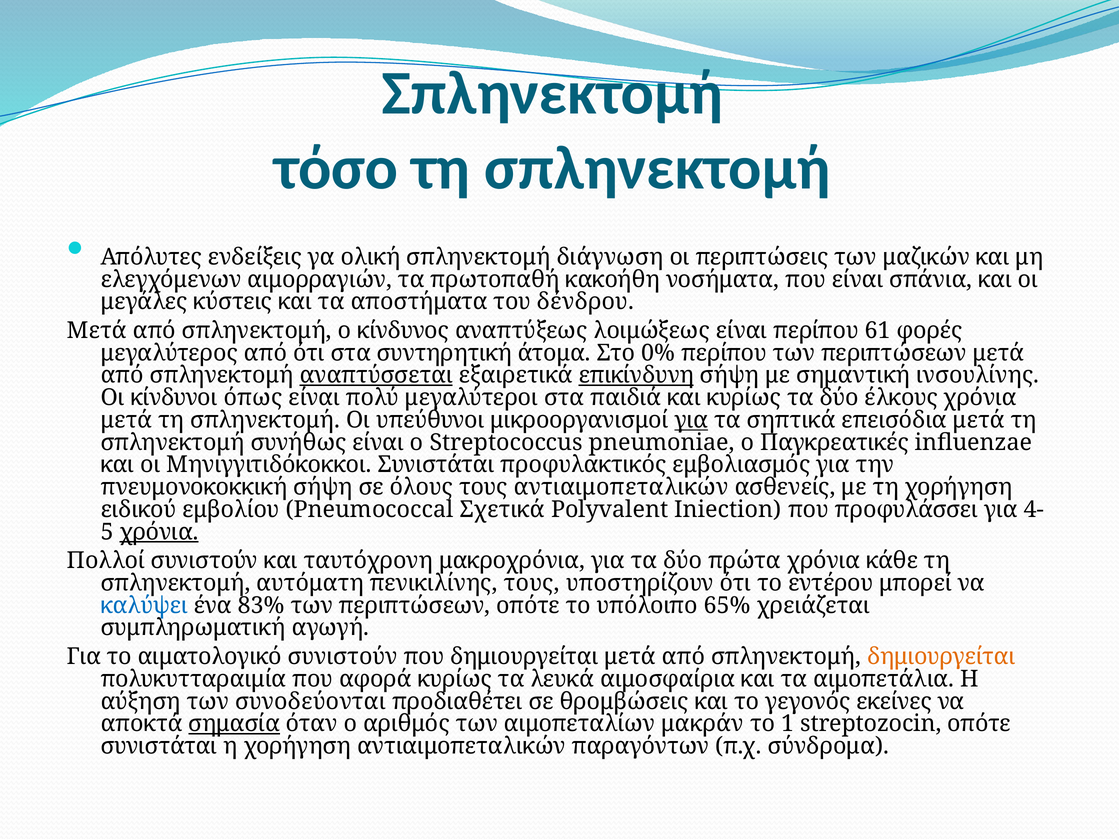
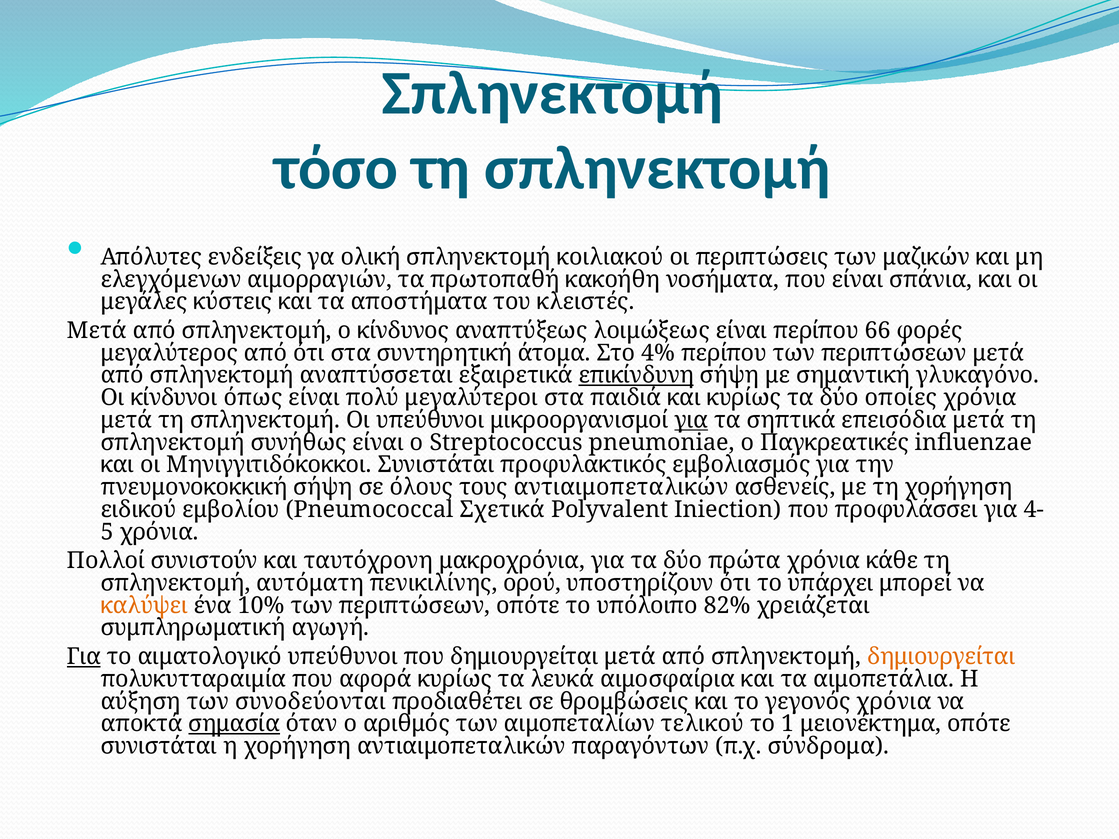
διάγνωση: διάγνωση -> κοιλιακού (610, 257)
δένδρου: δένδρου -> κλειστές (586, 302)
61: 61 -> 66 (878, 331)
0%: 0% -> 4% (658, 353)
αναπτύσσεται underline: present -> none (376, 375)
ινσουλίνης: ινσουλίνης -> γλυκαγόνο (978, 375)
έλκους: έλκους -> οποίες (901, 398)
χρόνια underline: present -> none (159, 532)
πενικιλίνης τους: τους -> ορού (532, 583)
εντέρου: εντέρου -> υπάρχει (831, 583)
καλύψει colour: blue -> orange (144, 606)
83%: 83% -> 10% (261, 606)
65%: 65% -> 82% (727, 606)
Για underline: none -> present (84, 657)
αιματολογικό συνιστούν: συνιστούν -> υπεύθυνοι (343, 657)
γεγονός εκείνες: εκείνες -> χρόνια (894, 702)
μακράν: μακράν -> τελικού (702, 724)
streptozocin: streptozocin -> μειονέκτημα (871, 724)
